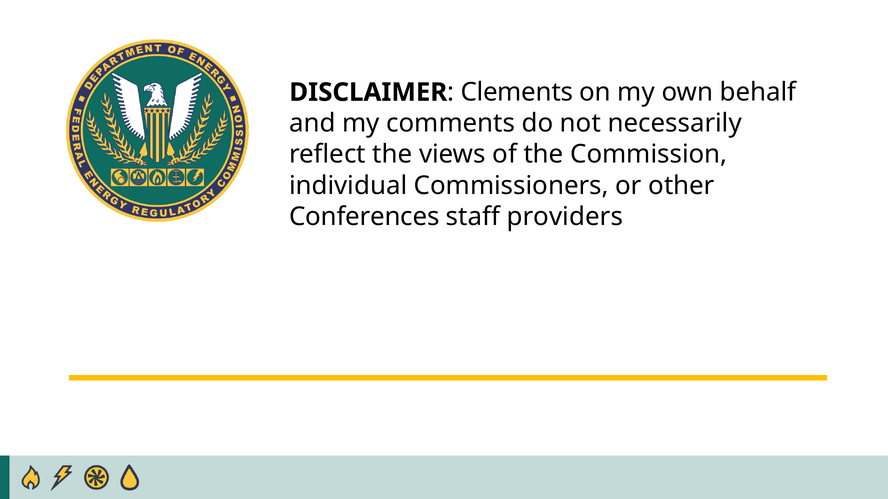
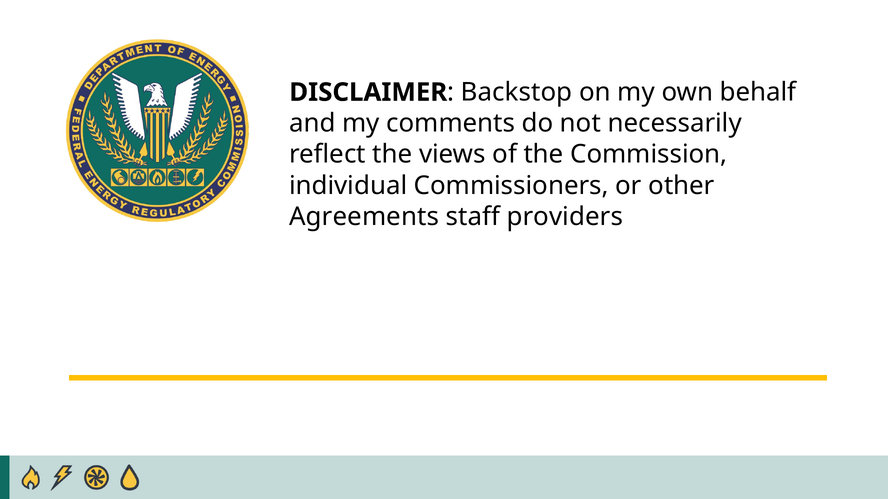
Clements: Clements -> Backstop (517, 92)
Conferences: Conferences -> Agreements (364, 217)
